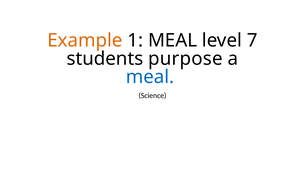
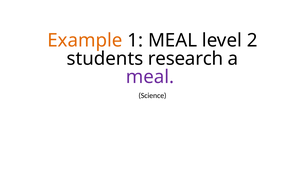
7: 7 -> 2 (252, 40)
purpose: purpose -> research (186, 59)
meal colour: blue -> purple (150, 77)
